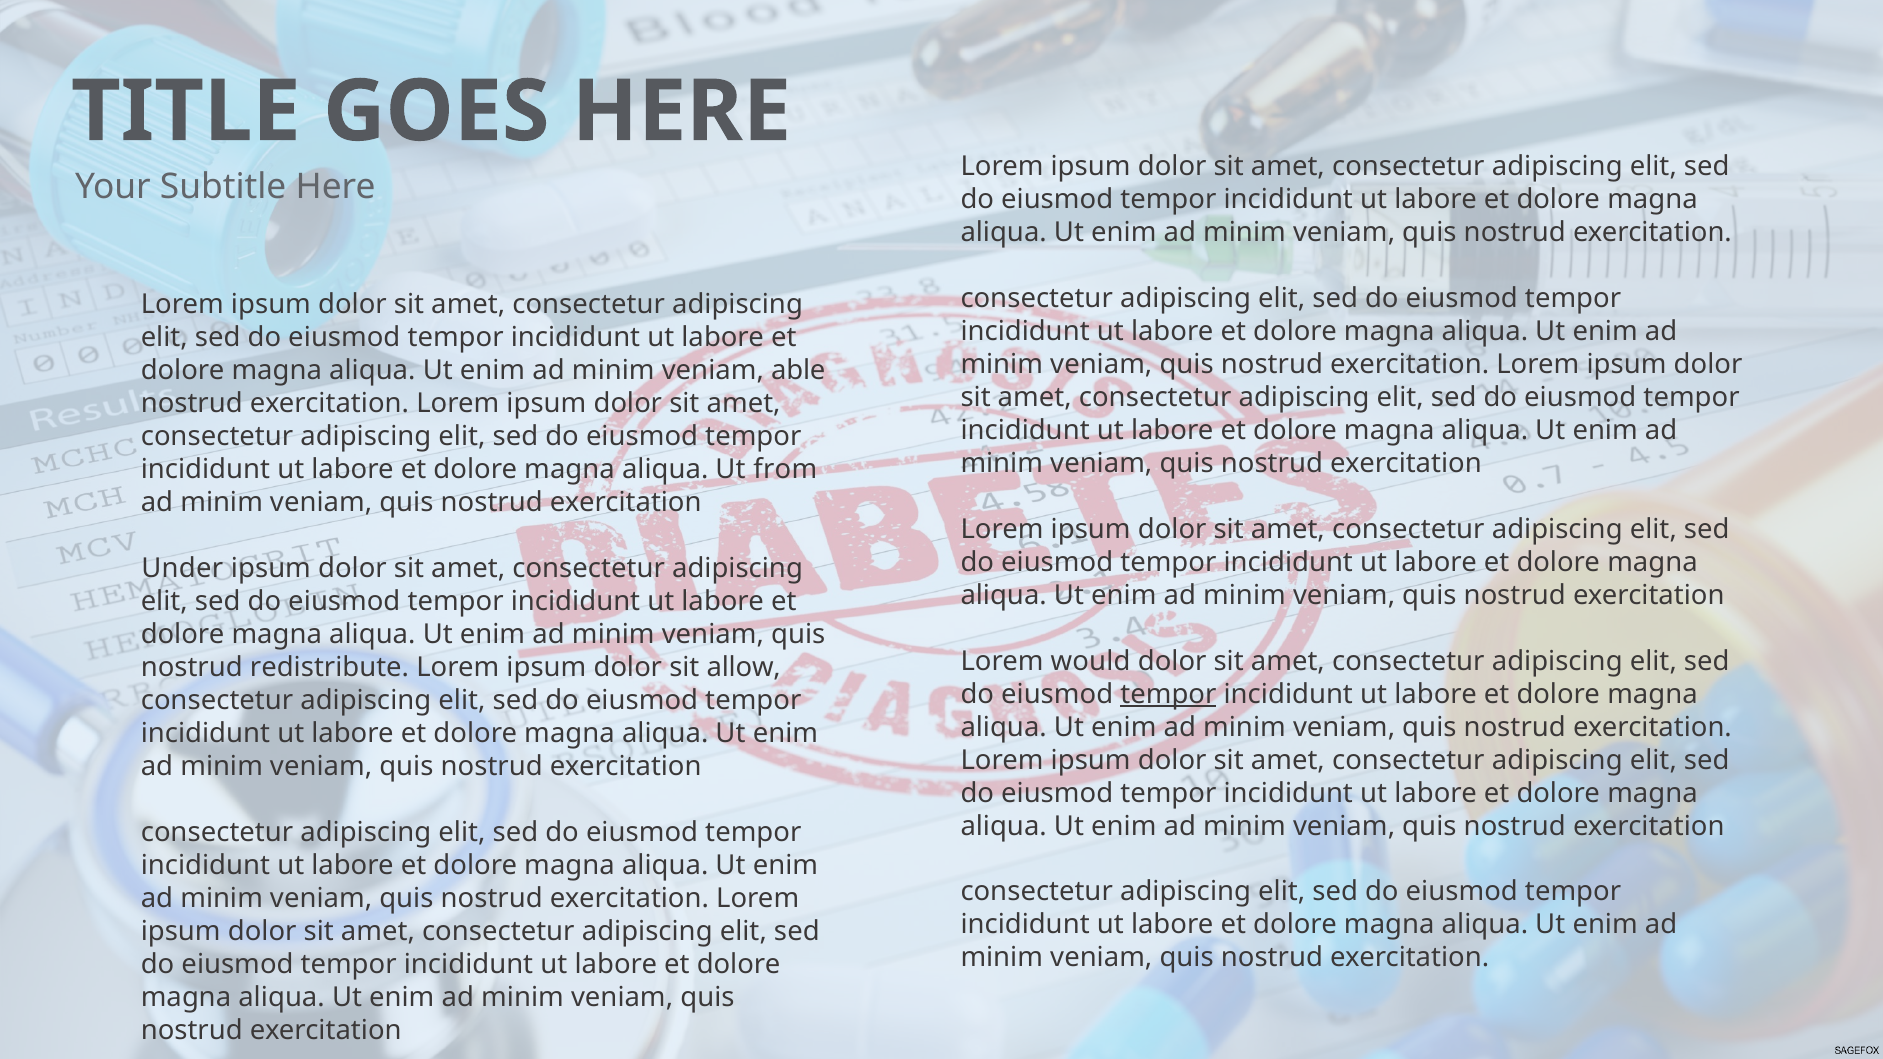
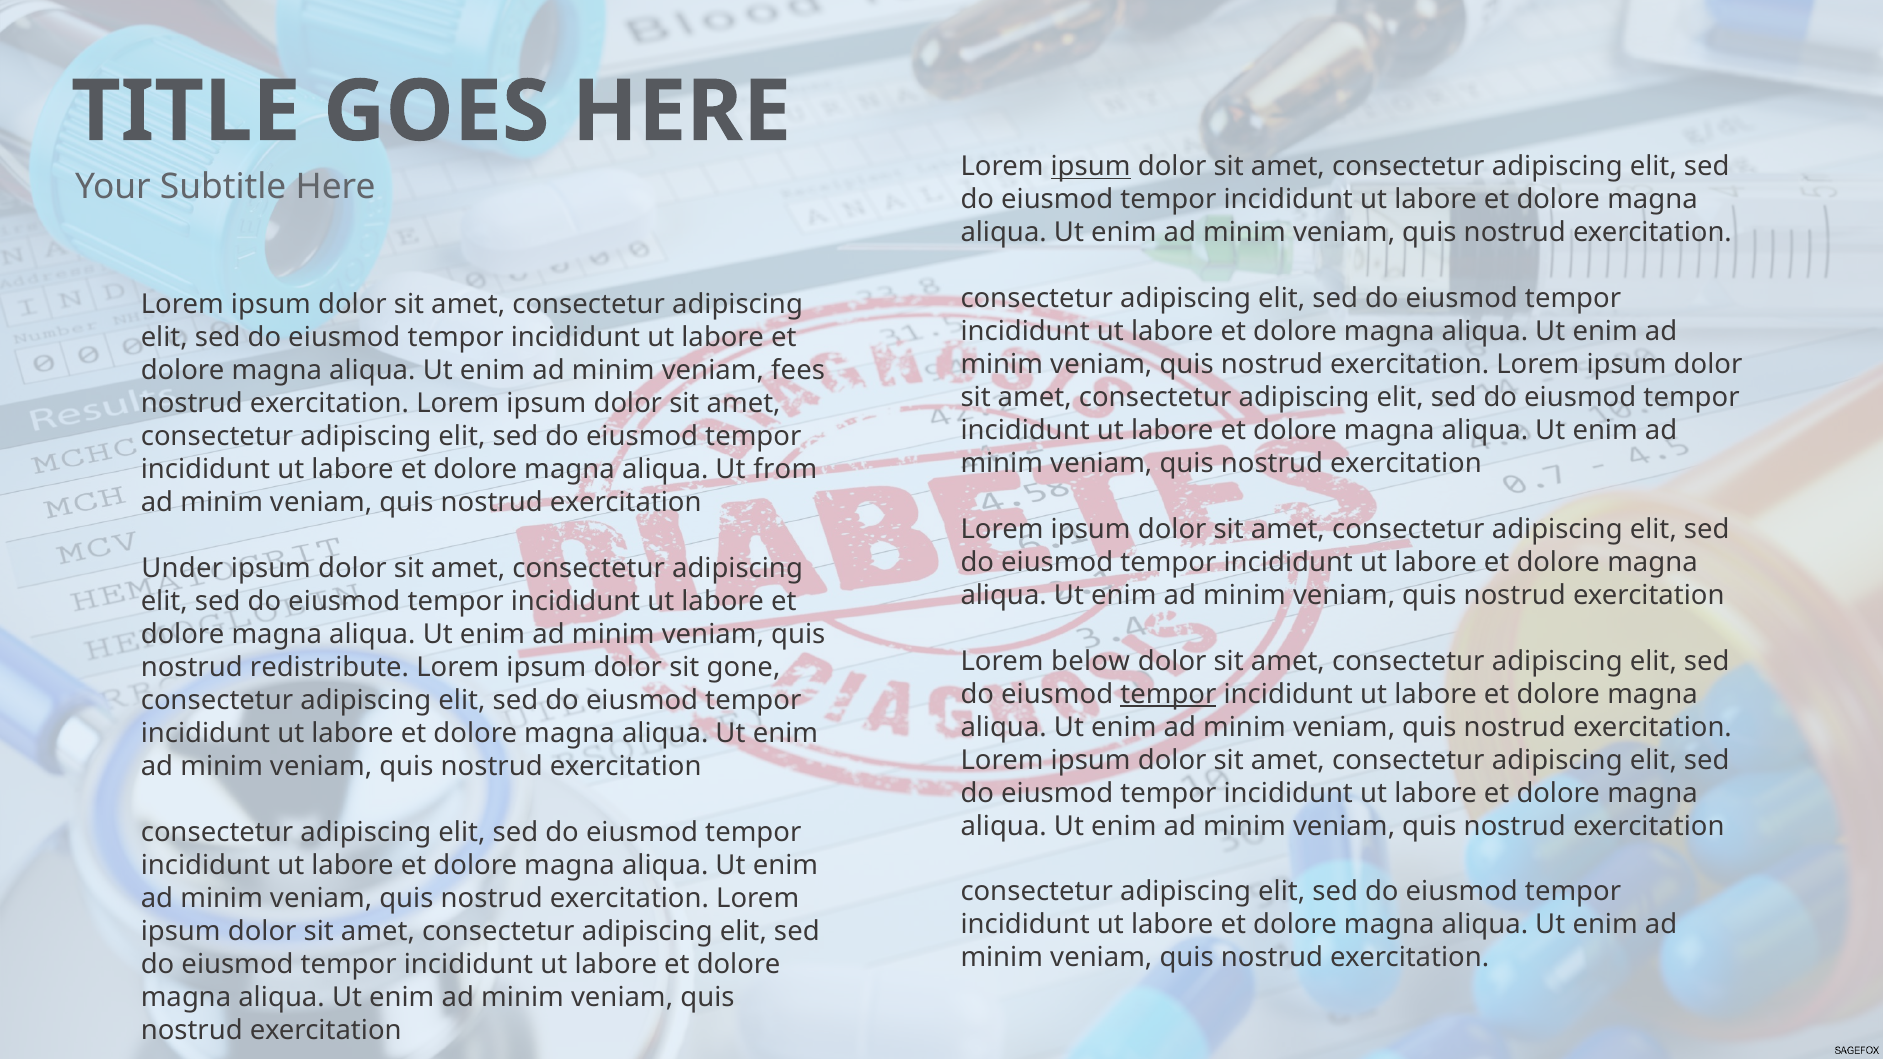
ipsum underline: none -> present (1091, 167)
able: able -> fees (798, 371)
would: would -> below (1090, 661)
allow: allow -> gone (744, 668)
